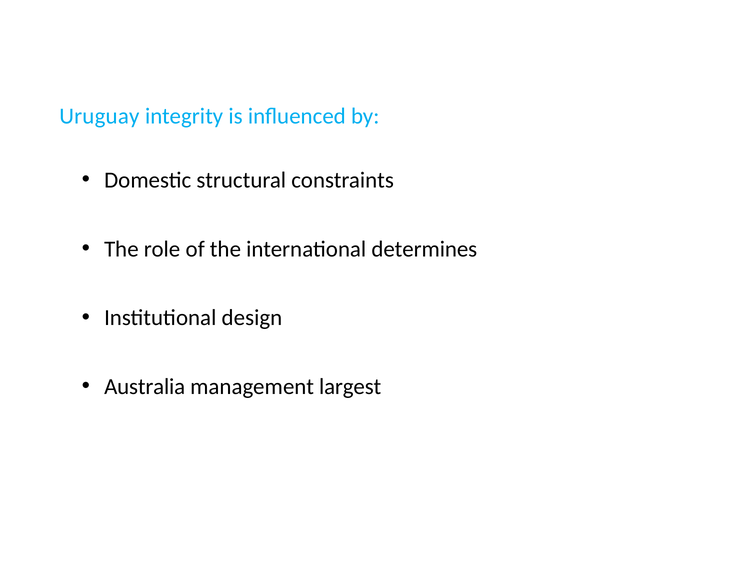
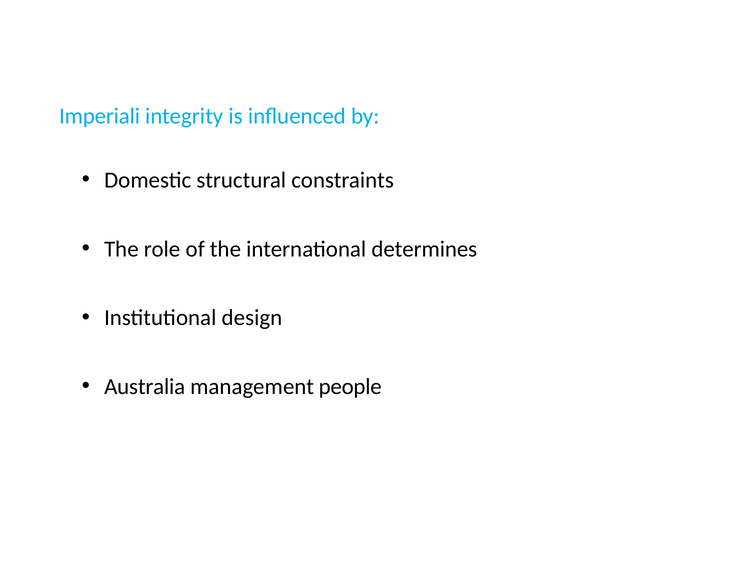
Uruguay: Uruguay -> Imperiali (100, 116)
largest: largest -> people (350, 386)
